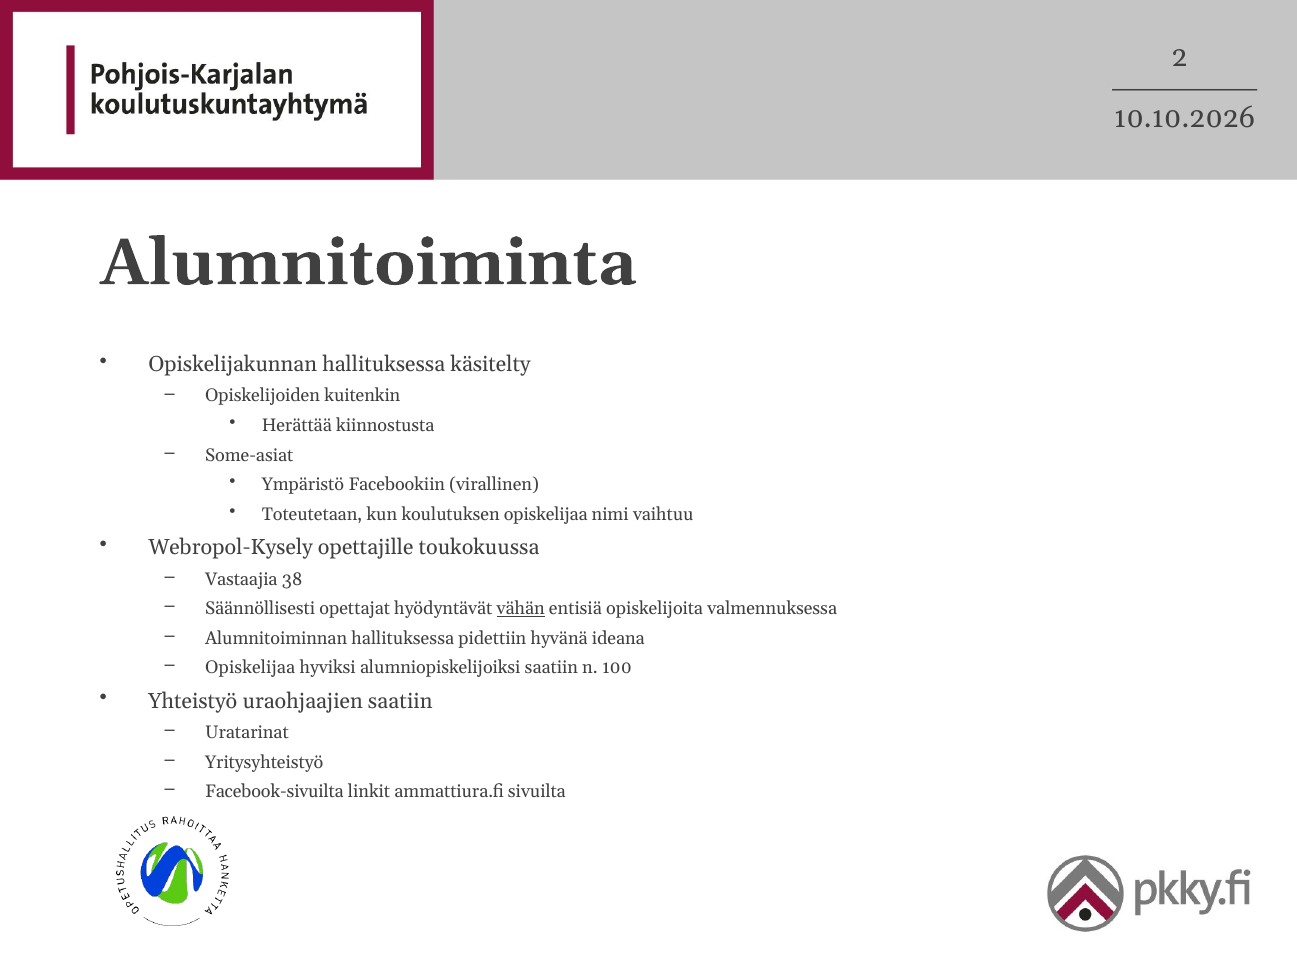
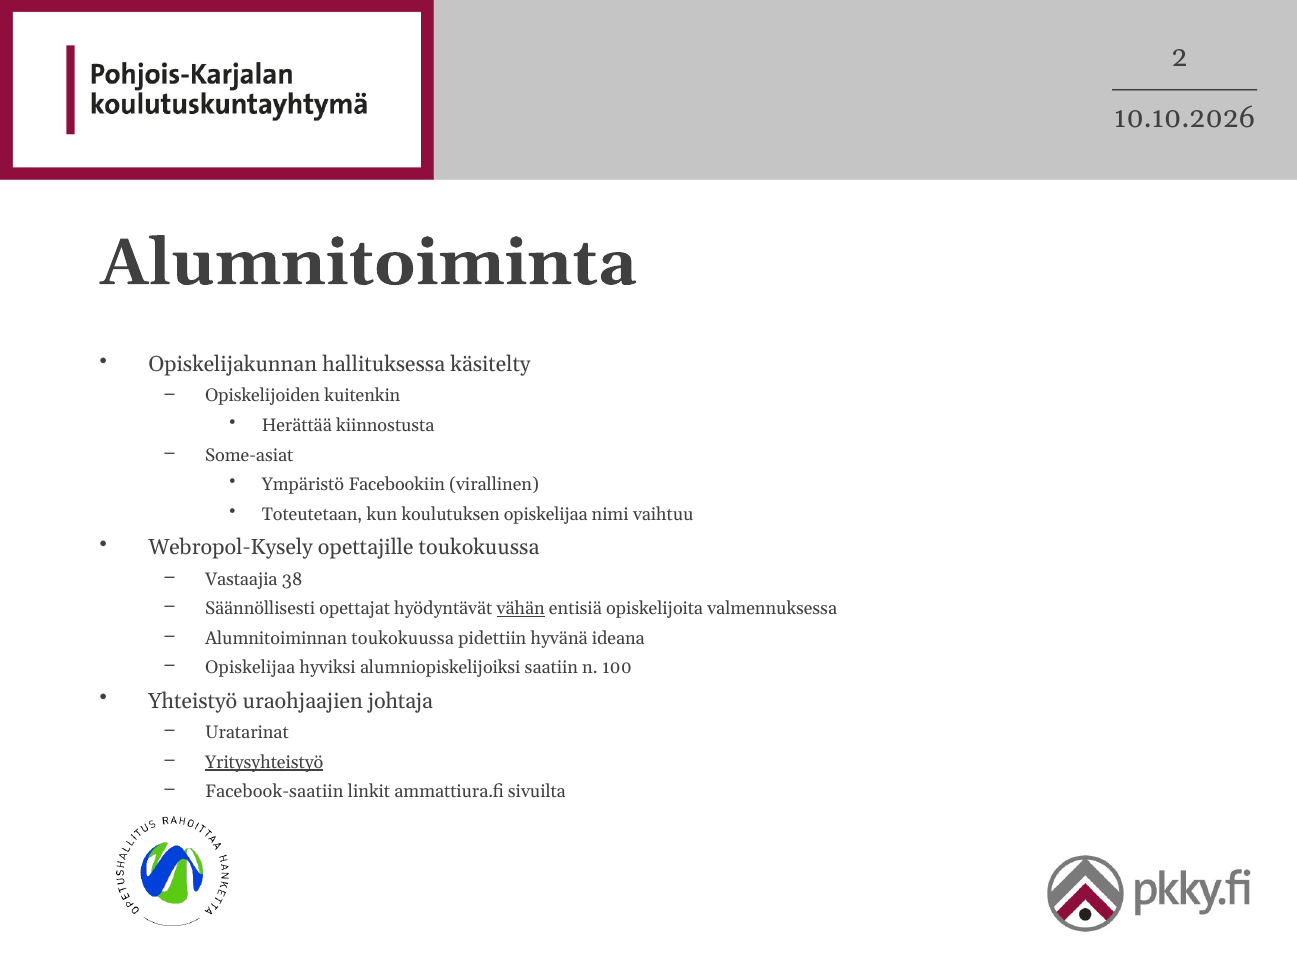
Alumnitoiminnan hallituksessa: hallituksessa -> toukokuussa (403, 638)
uraohjaajien saatiin: saatiin -> johtaja (400, 701)
Yritysyhteistyö underline: none -> present (264, 762)
Facebook-sivuilta: Facebook-sivuilta -> Facebook-saatiin (274, 792)
